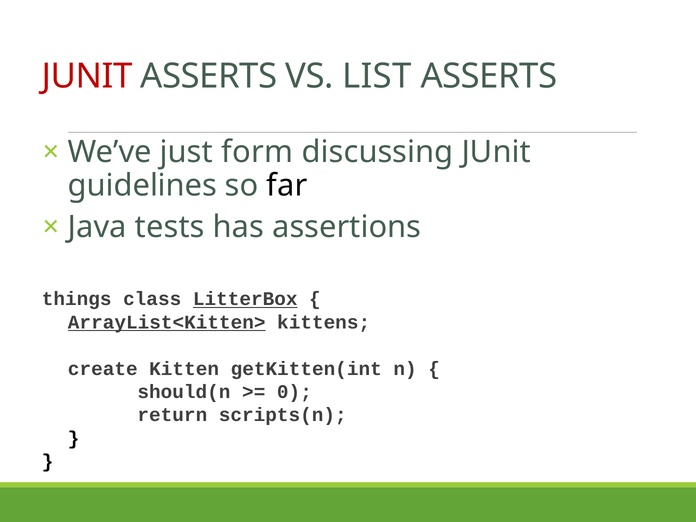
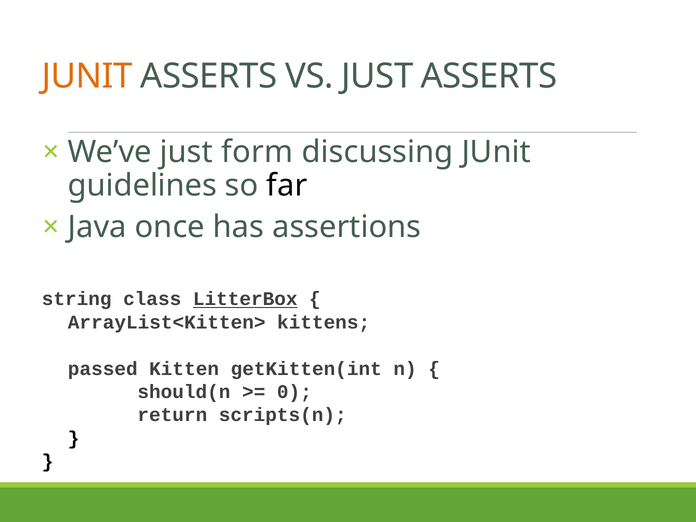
JUNIT colour: red -> orange (87, 76)
VS LIST: LIST -> JUST (377, 76)
tests: tests -> once (170, 227)
things: things -> string (77, 299)
ArrayList<Kitten> underline: present -> none (167, 322)
create: create -> passed (103, 369)
